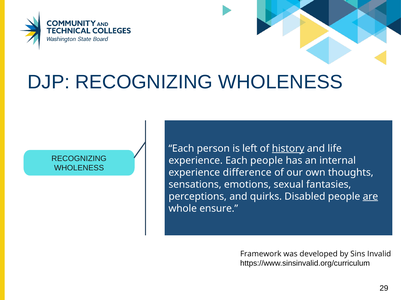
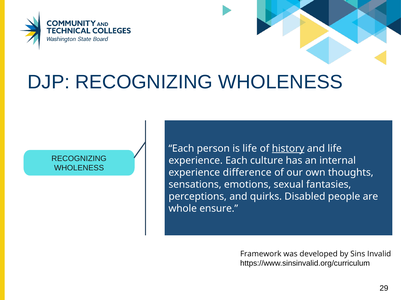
is left: left -> life (250, 149)
Each people: people -> culture (267, 161)
are underline: present -> none (370, 197)
